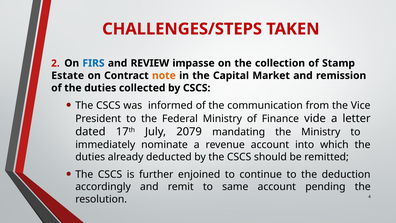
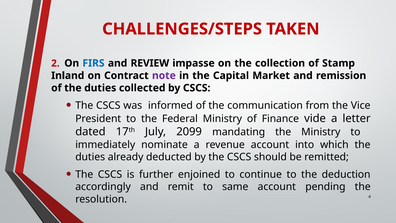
Estate: Estate -> Inland (68, 75)
note colour: orange -> purple (164, 75)
2079: 2079 -> 2099 (189, 132)
